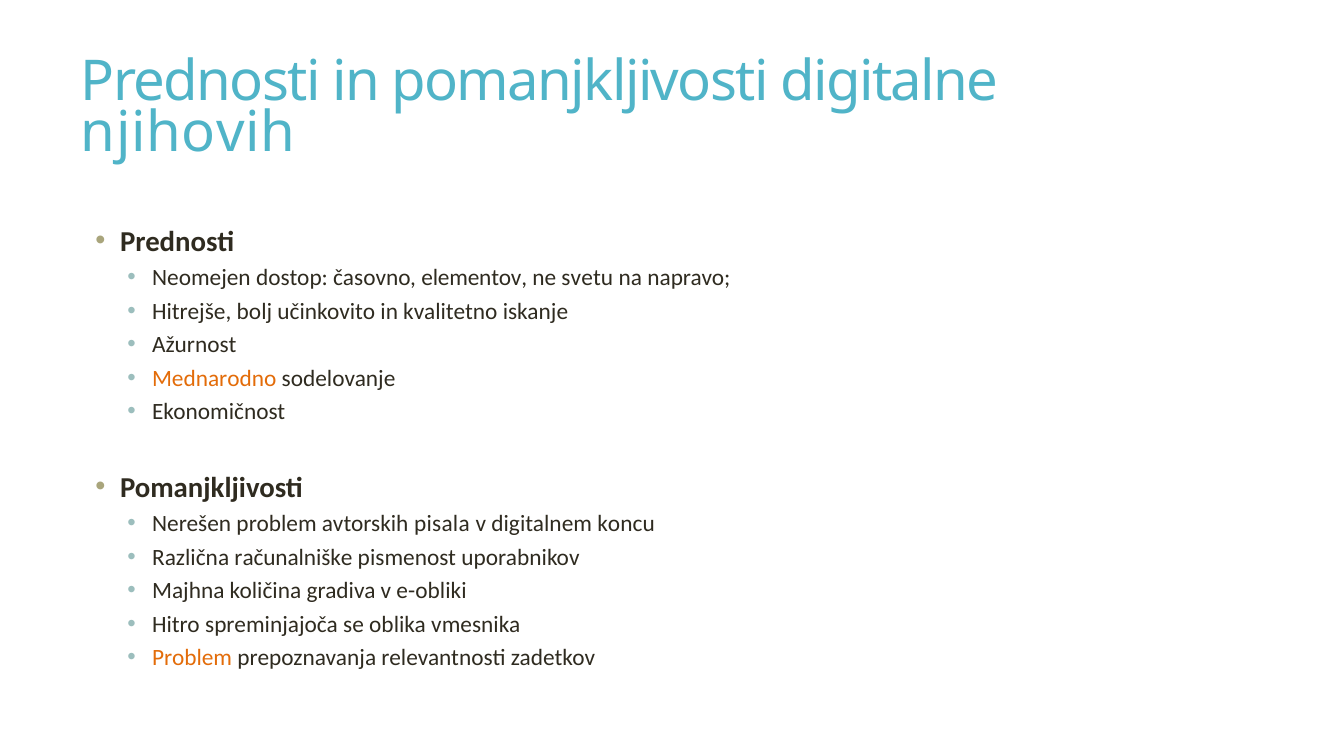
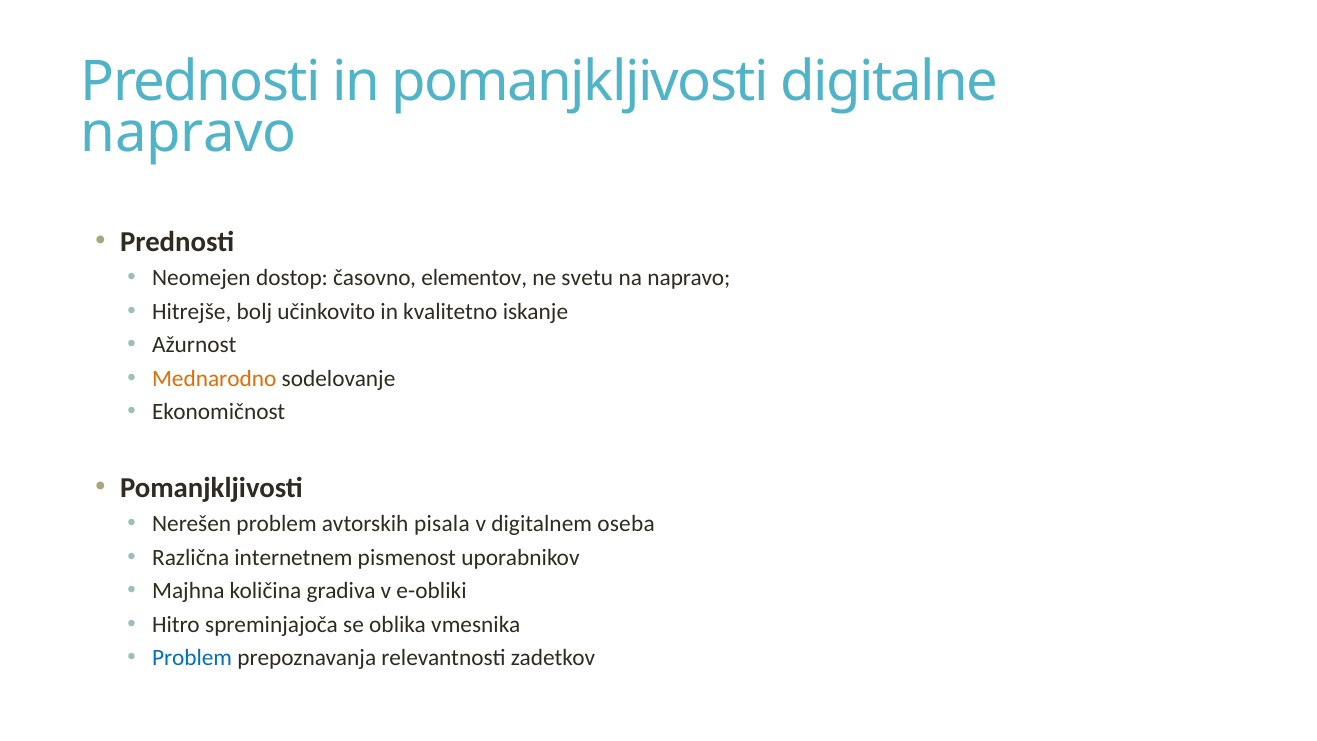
njihovih: njihovih -> napravo (189, 133)
koncu: koncu -> oseba (626, 524)
računalniške: računalniške -> internetnem (294, 557)
Problem colour: orange -> blue (192, 658)
